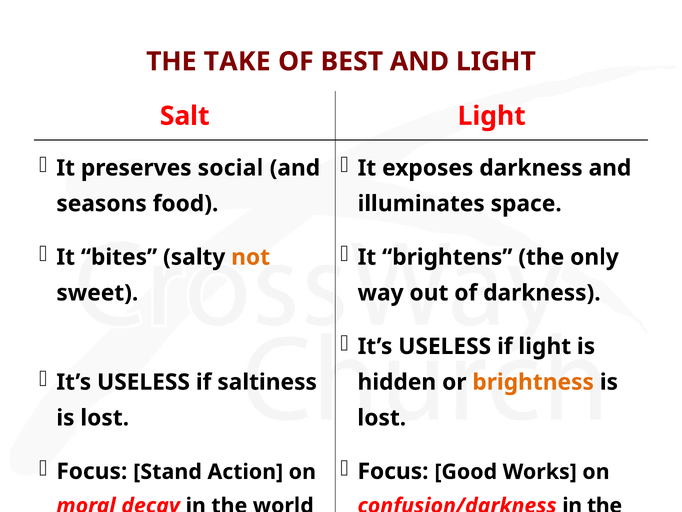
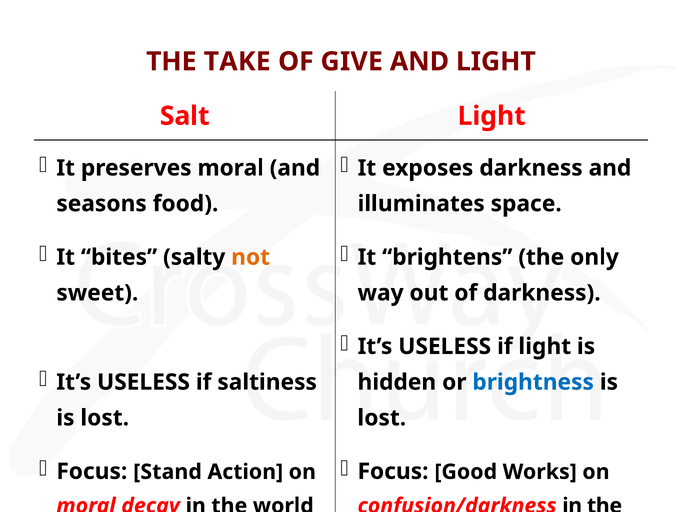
BEST: BEST -> GIVE (352, 61)
preserves social: social -> moral (231, 168)
brightness colour: orange -> blue (533, 382)
